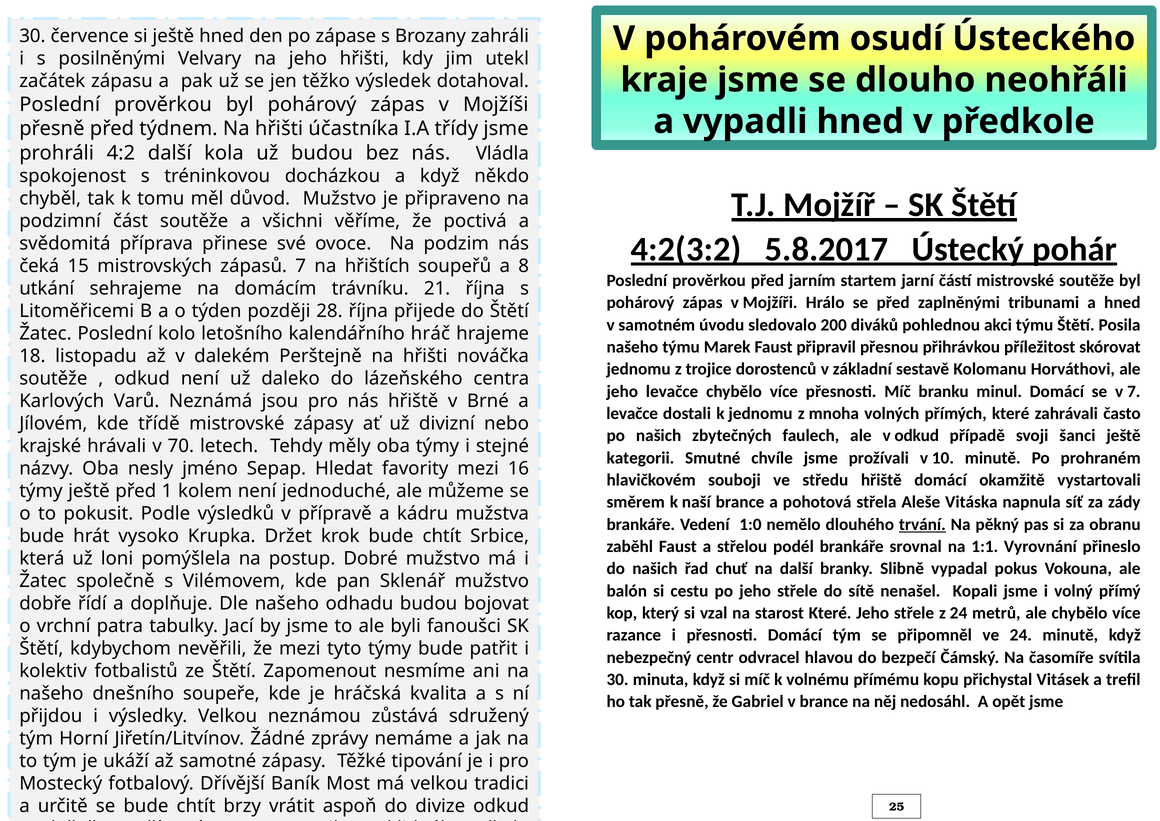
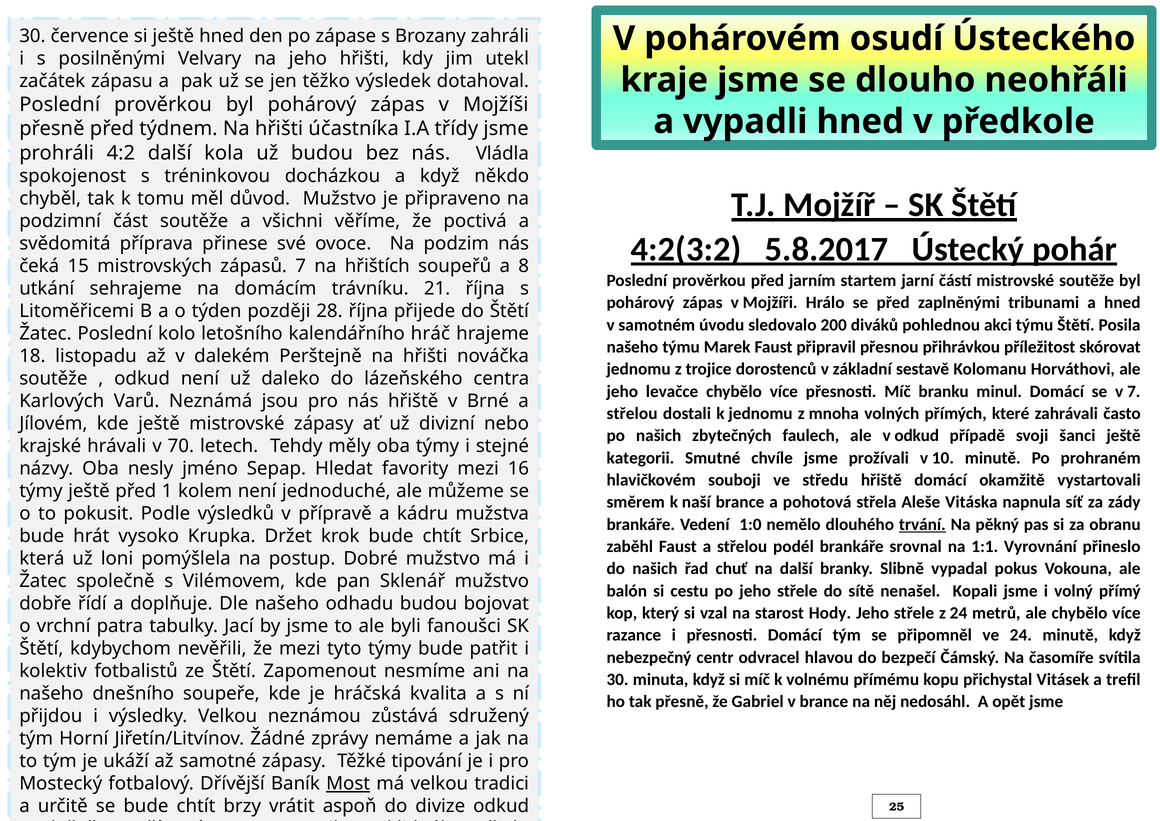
levačce: levačce -> střelou (632, 414)
kde třídě: třídě -> ještě (159, 424)
starost Které: Které -> Hody (830, 613)
Most underline: none -> present (348, 784)
